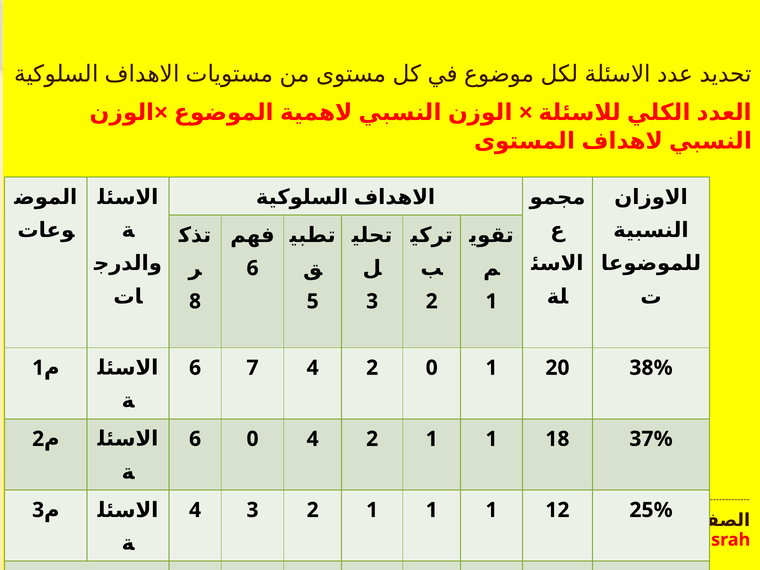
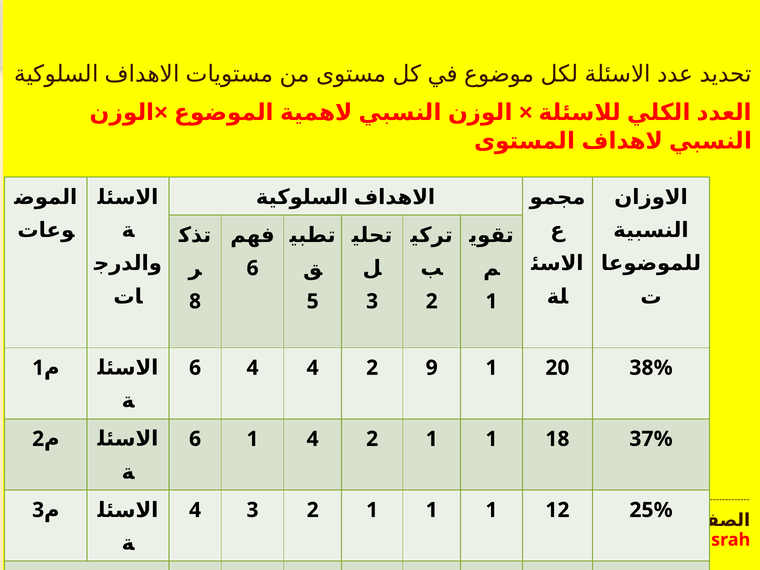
6 7: 7 -> 4 (253, 368)
2 0: 0 -> 9 (432, 368)
6 0: 0 -> 1 (253, 439)
